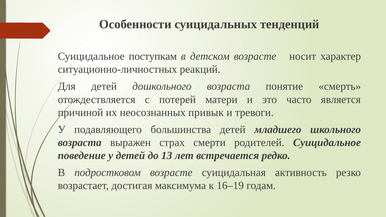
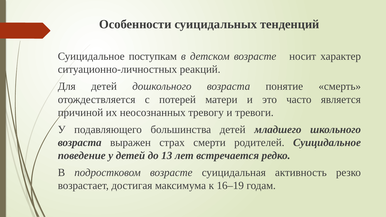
привык: привык -> тревогу (206, 113)
